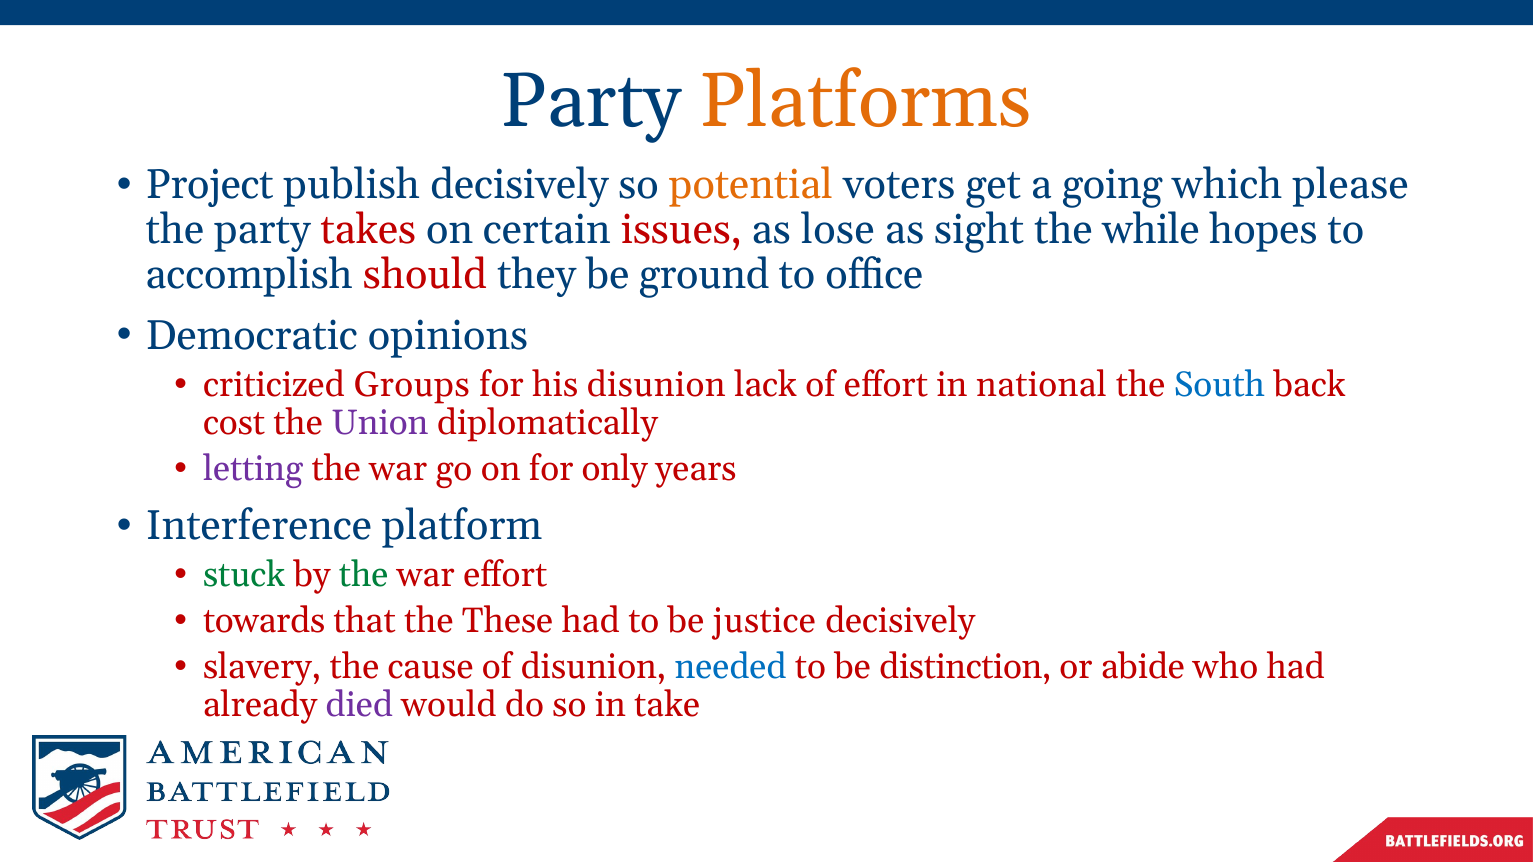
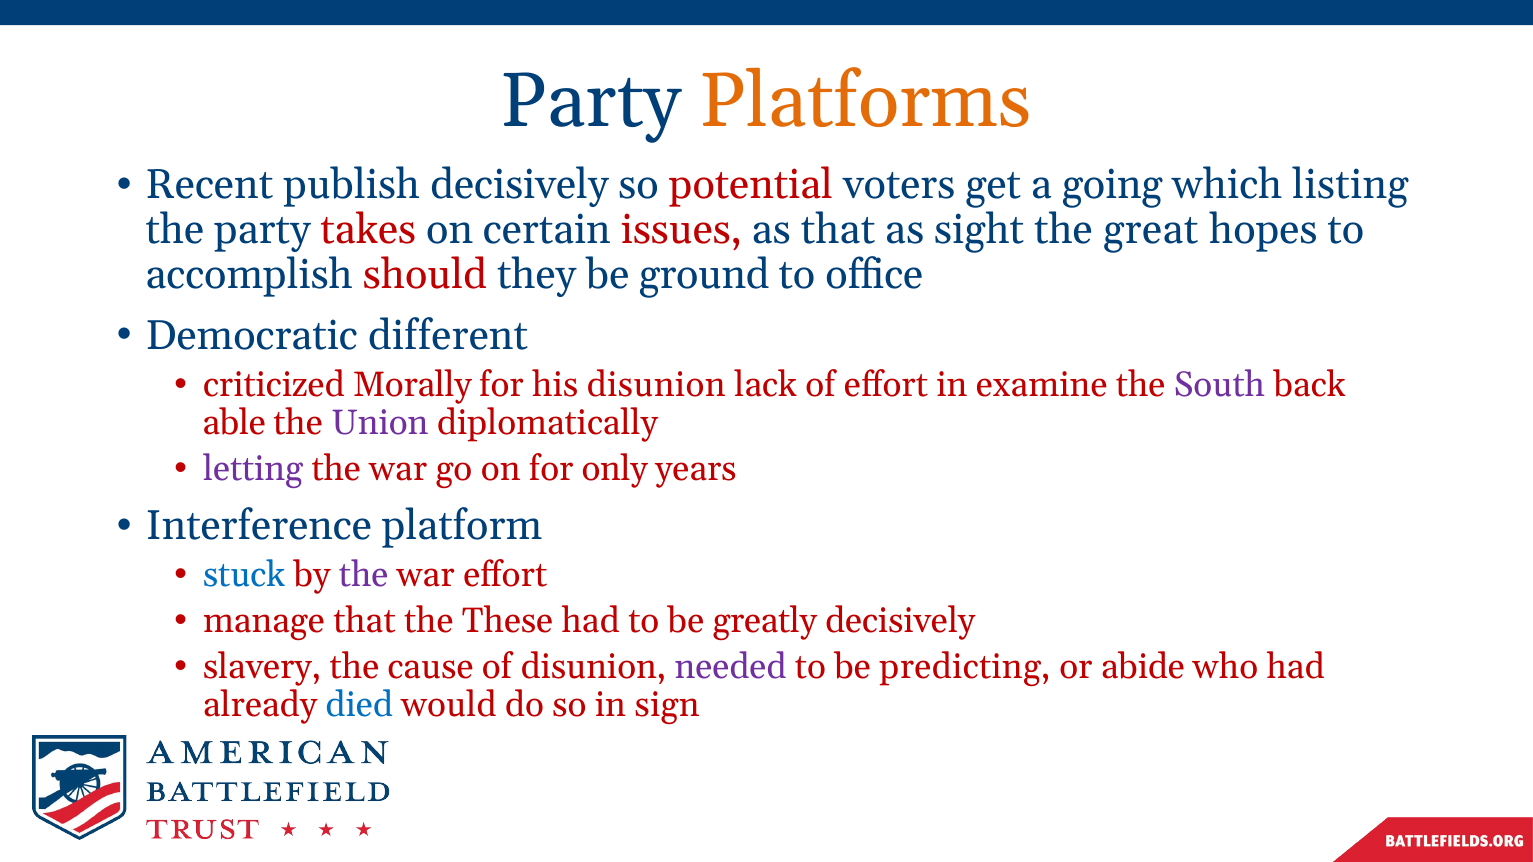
Project: Project -> Recent (209, 185)
potential colour: orange -> red (751, 185)
please: please -> listing (1350, 185)
as lose: lose -> that (838, 230)
while: while -> great (1151, 230)
opinions: opinions -> different (448, 336)
Groups: Groups -> Morally (412, 385)
national: national -> examine (1042, 385)
South colour: blue -> purple (1219, 385)
cost: cost -> able (234, 423)
stuck colour: green -> blue (244, 576)
the colour: green -> purple (364, 576)
towards: towards -> manage (264, 621)
justice: justice -> greatly (765, 621)
needed colour: blue -> purple (731, 667)
distinction: distinction -> predicting (965, 667)
died colour: purple -> blue (359, 705)
take: take -> sign (667, 705)
